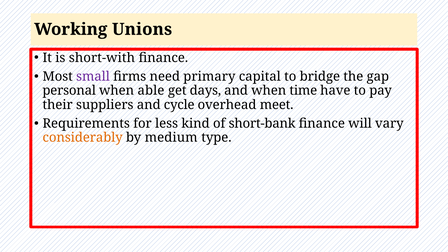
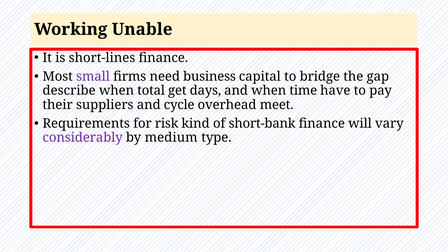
Unions: Unions -> Unable (142, 29)
short-with: short-with -> short-lines (102, 58)
primary: primary -> business (209, 77)
personal: personal -> describe (69, 91)
able: able -> total (151, 91)
less: less -> risk (167, 124)
considerably colour: orange -> purple (83, 138)
